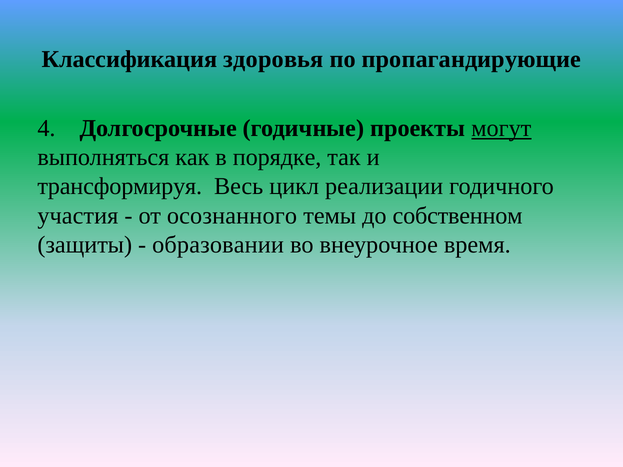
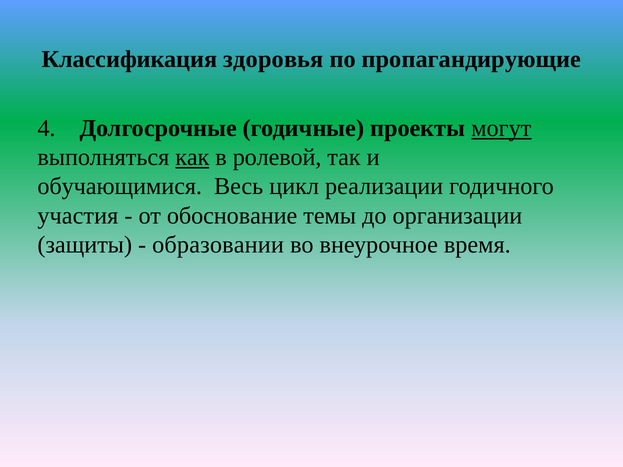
как underline: none -> present (192, 157)
порядке: порядке -> ролевой (277, 157)
трансформируя: трансформируя -> обучающимися (120, 187)
осознанного: осознанного -> обоснование (232, 216)
собственном: собственном -> организации (457, 216)
